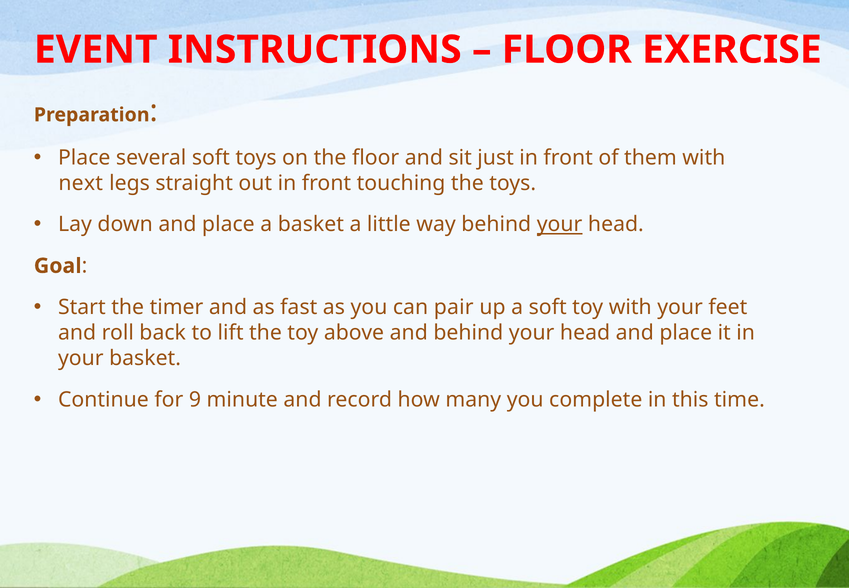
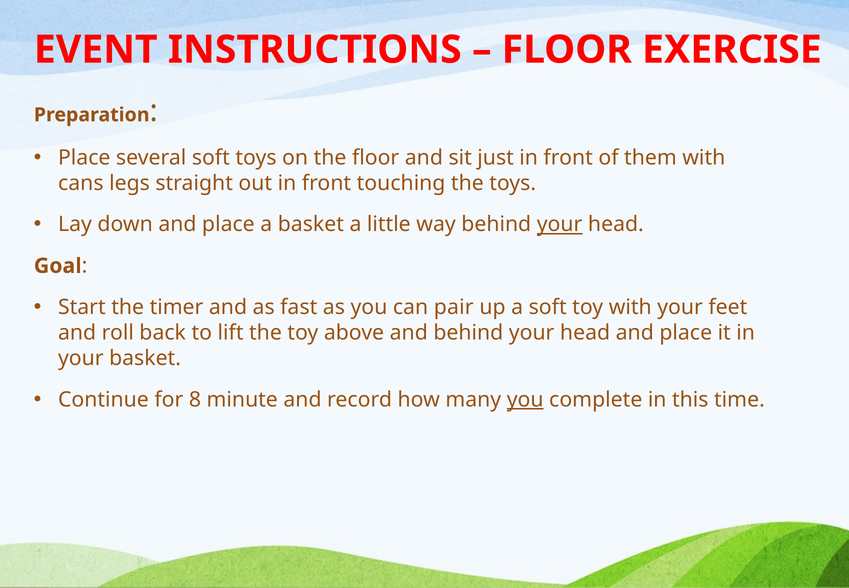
next: next -> cans (81, 183)
9: 9 -> 8 (195, 400)
you underline: none -> present (525, 400)
